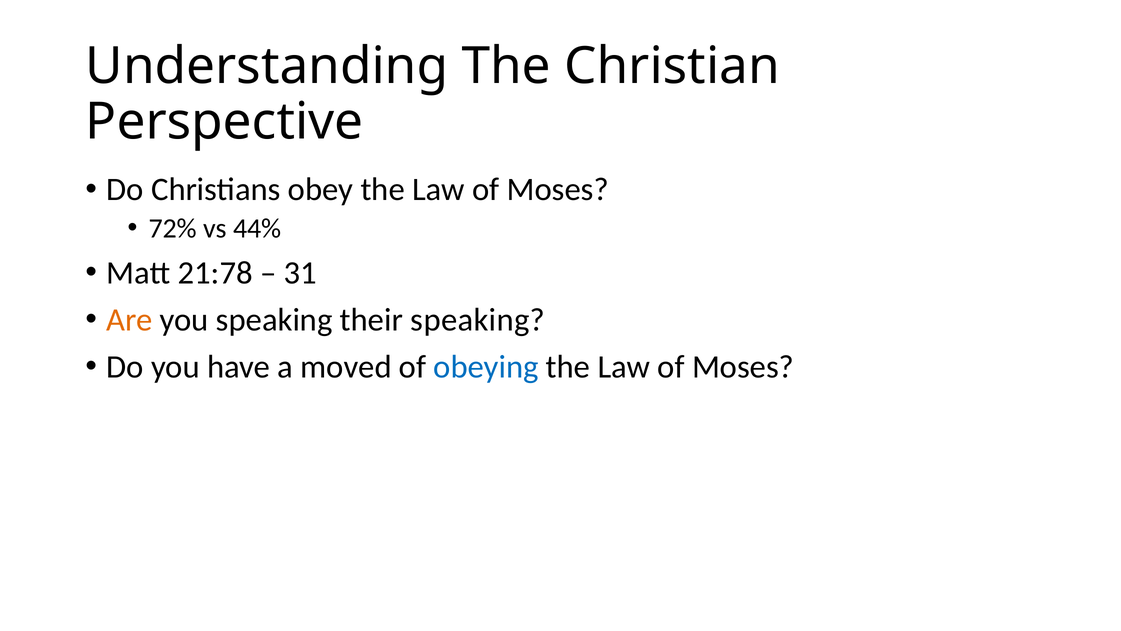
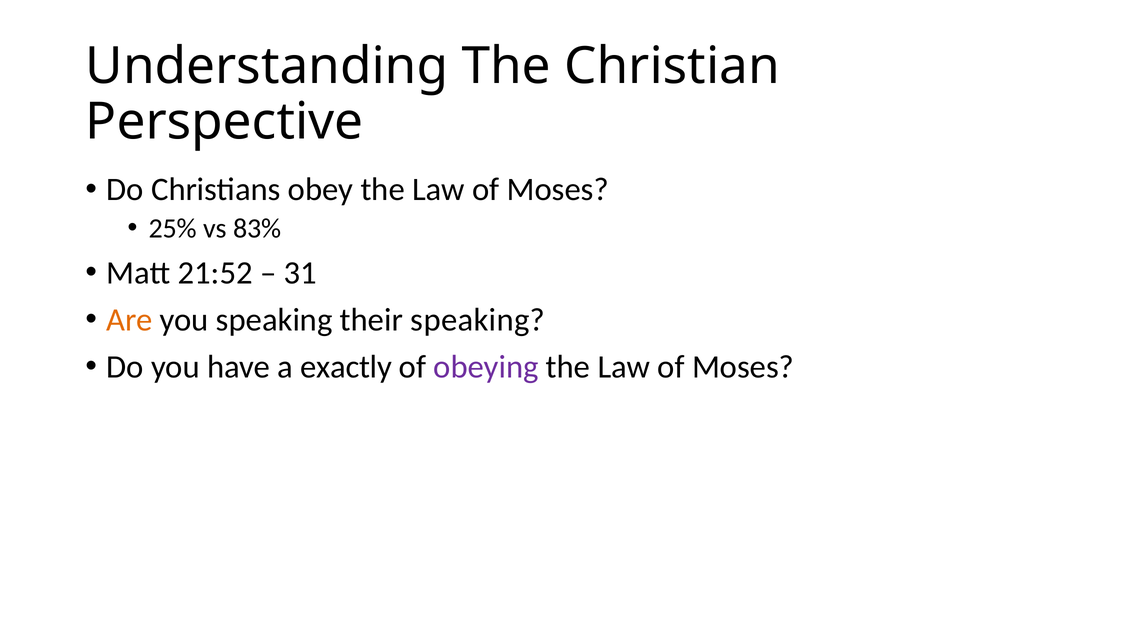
72%: 72% -> 25% (173, 228)
44%: 44% -> 83% (257, 228)
21:78: 21:78 -> 21:52 (215, 273)
moved: moved -> exactly (346, 367)
obeying colour: blue -> purple (486, 367)
